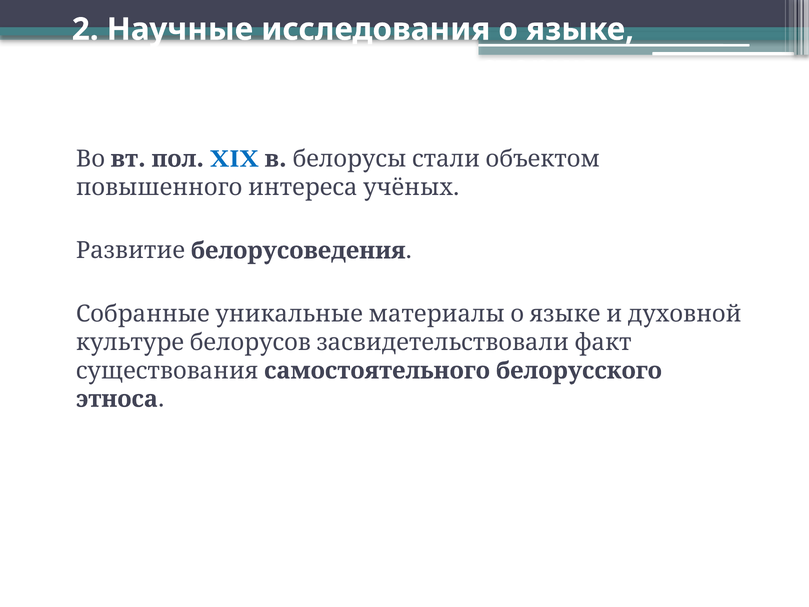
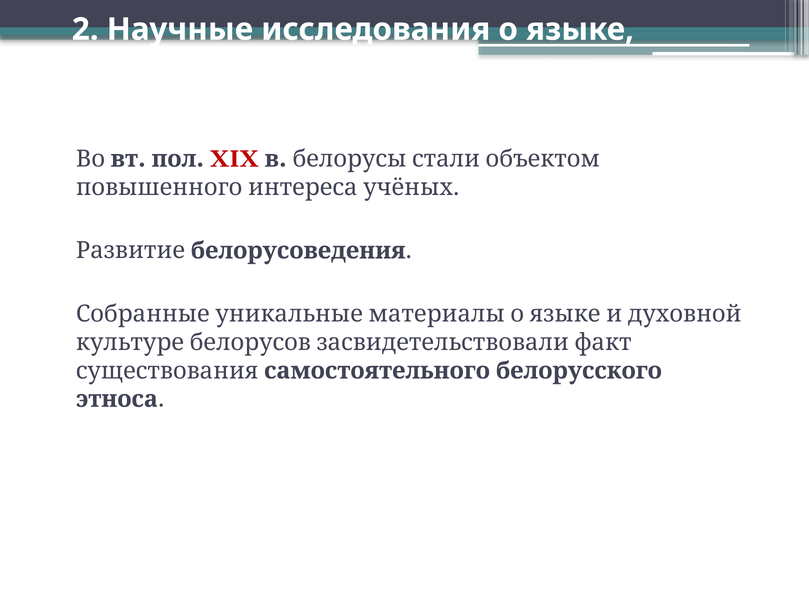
XIX colour: blue -> red (234, 159)
